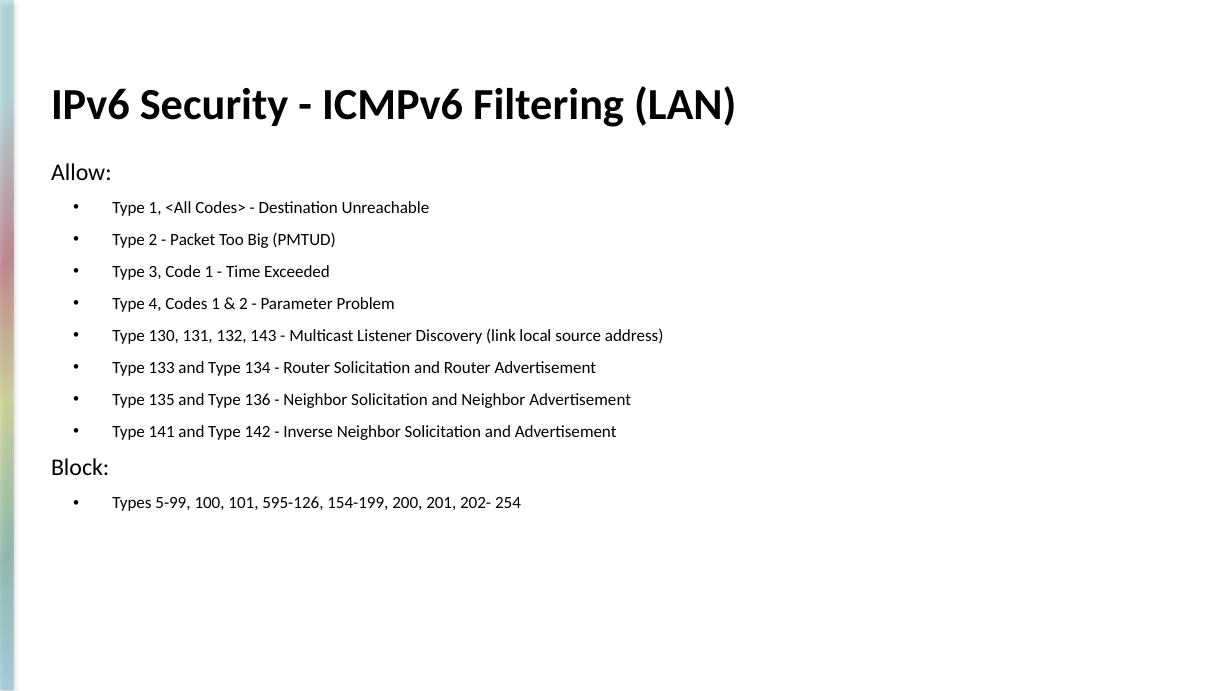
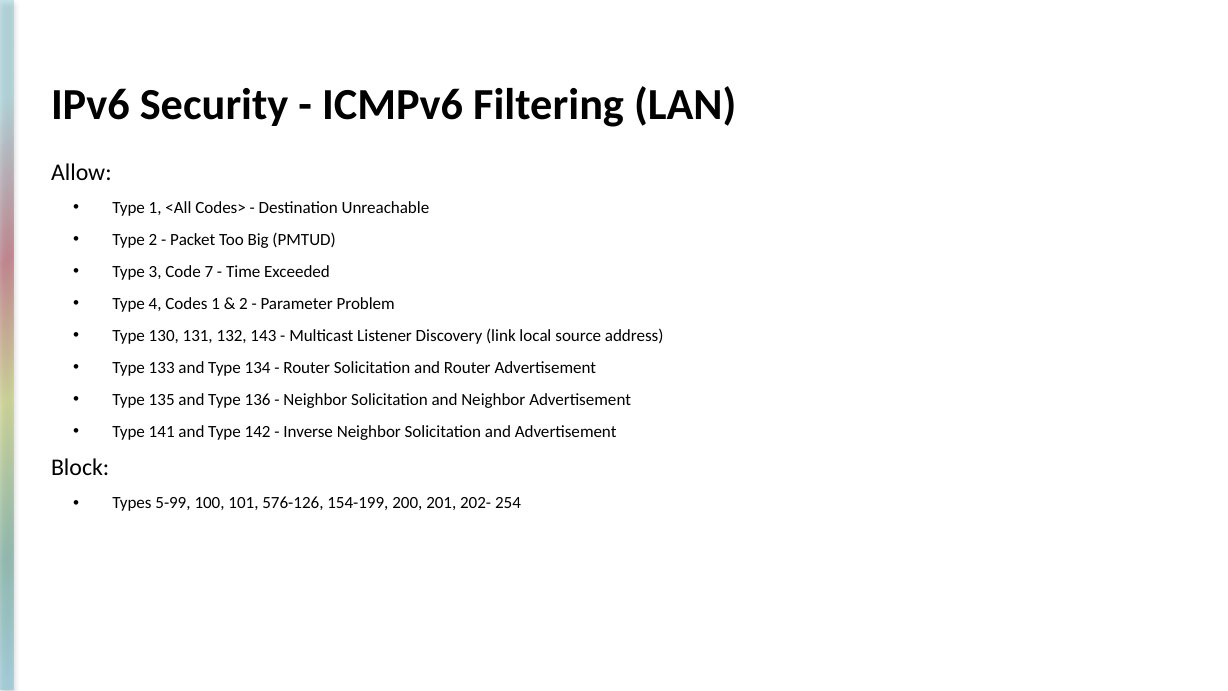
Code 1: 1 -> 7 (209, 272)
595-126: 595-126 -> 576-126 (293, 503)
